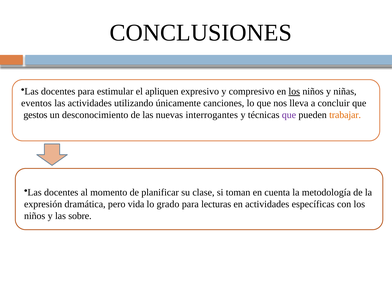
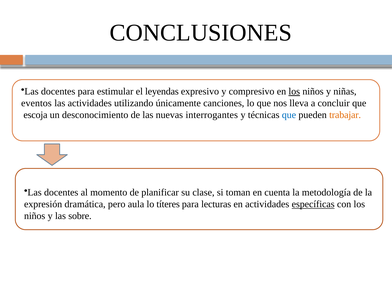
apliquen: apliquen -> leyendas (162, 91)
gestos: gestos -> escoja (35, 115)
que colour: purple -> blue (289, 115)
vida: vida -> aula (136, 204)
grado: grado -> títeres (168, 204)
específicas underline: none -> present (313, 204)
